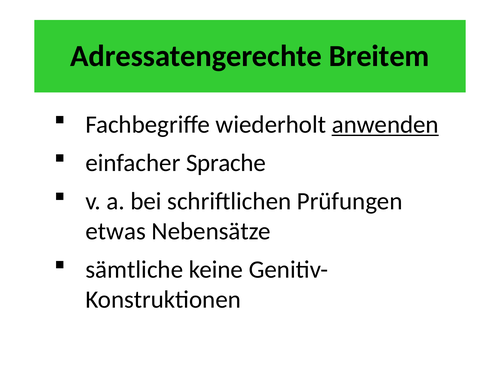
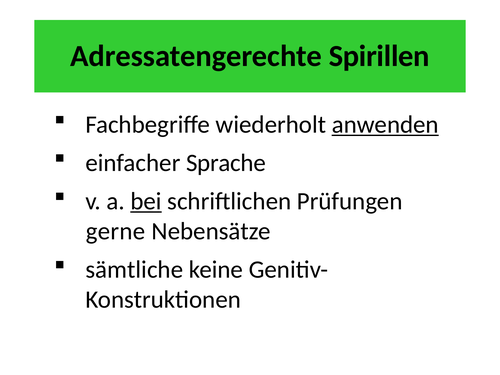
Breitem: Breitem -> Spirillen (379, 56)
bei underline: none -> present (146, 201)
etwas: etwas -> gerne (116, 231)
